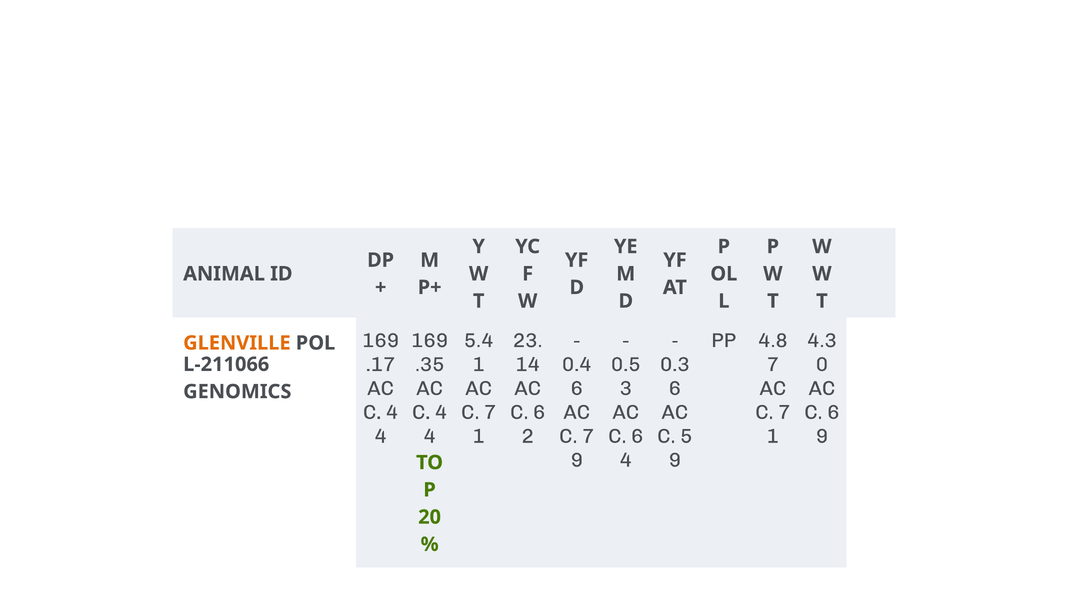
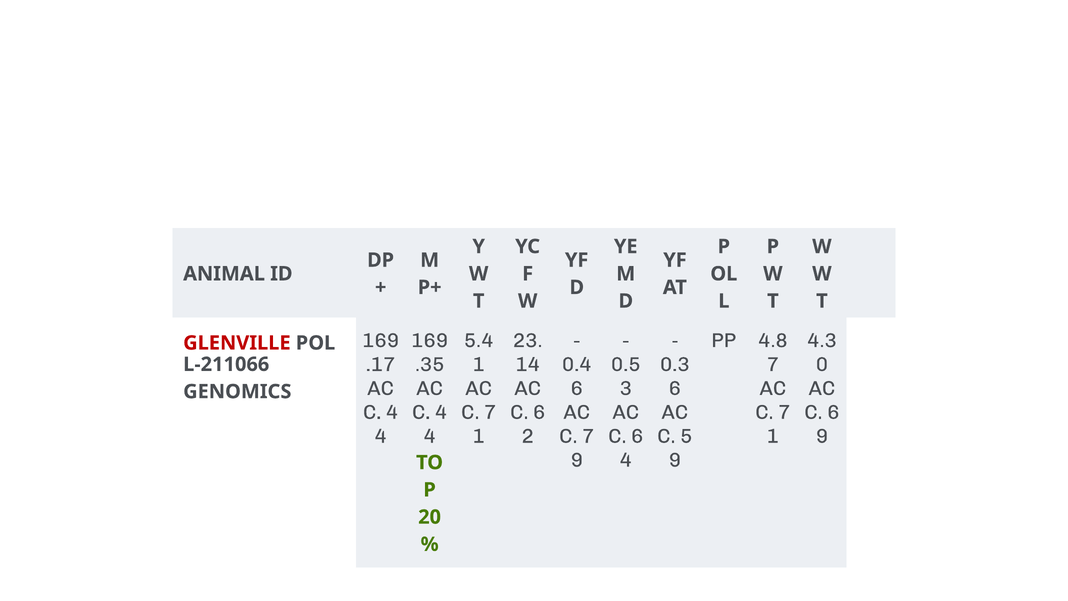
GLENVILLE colour: orange -> red (237, 343)
